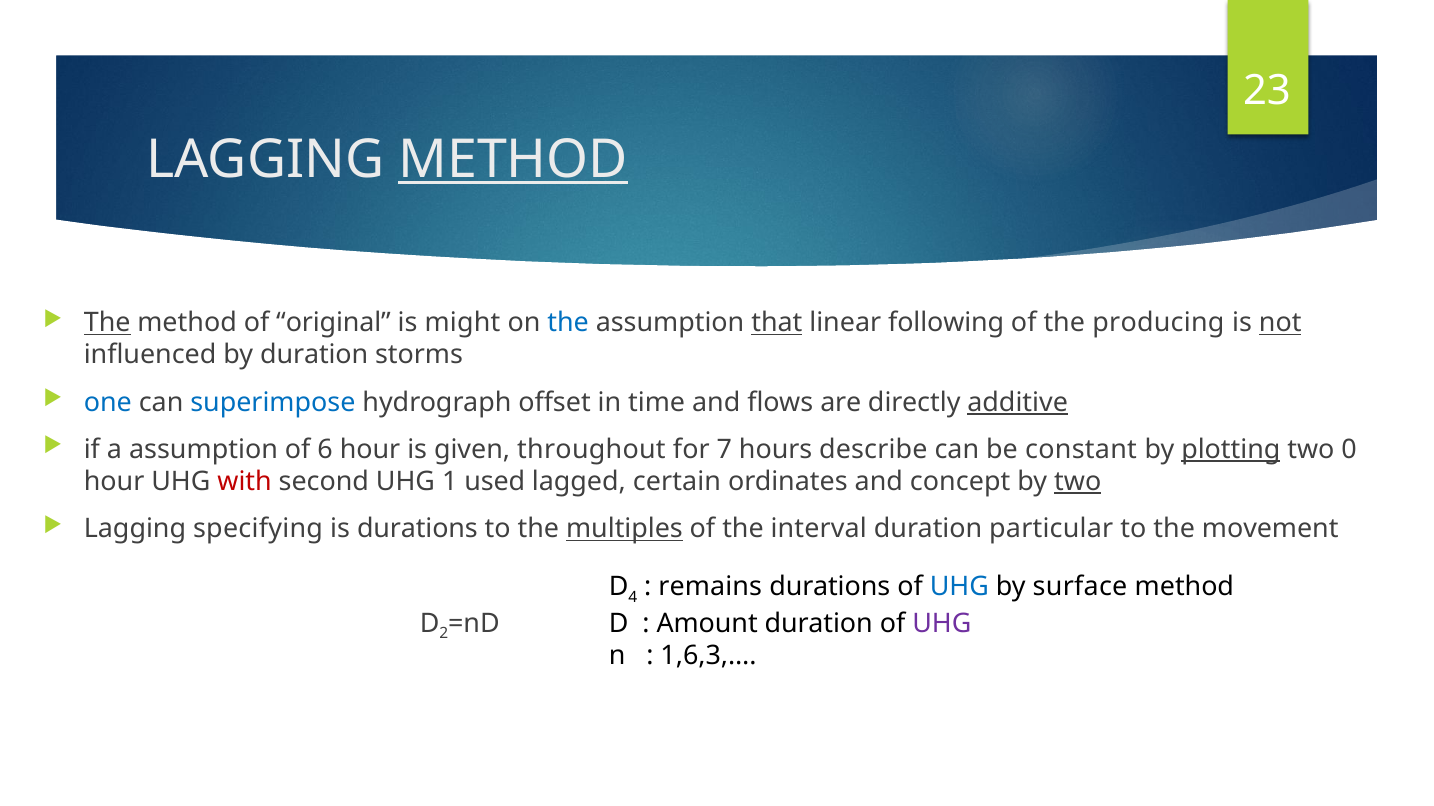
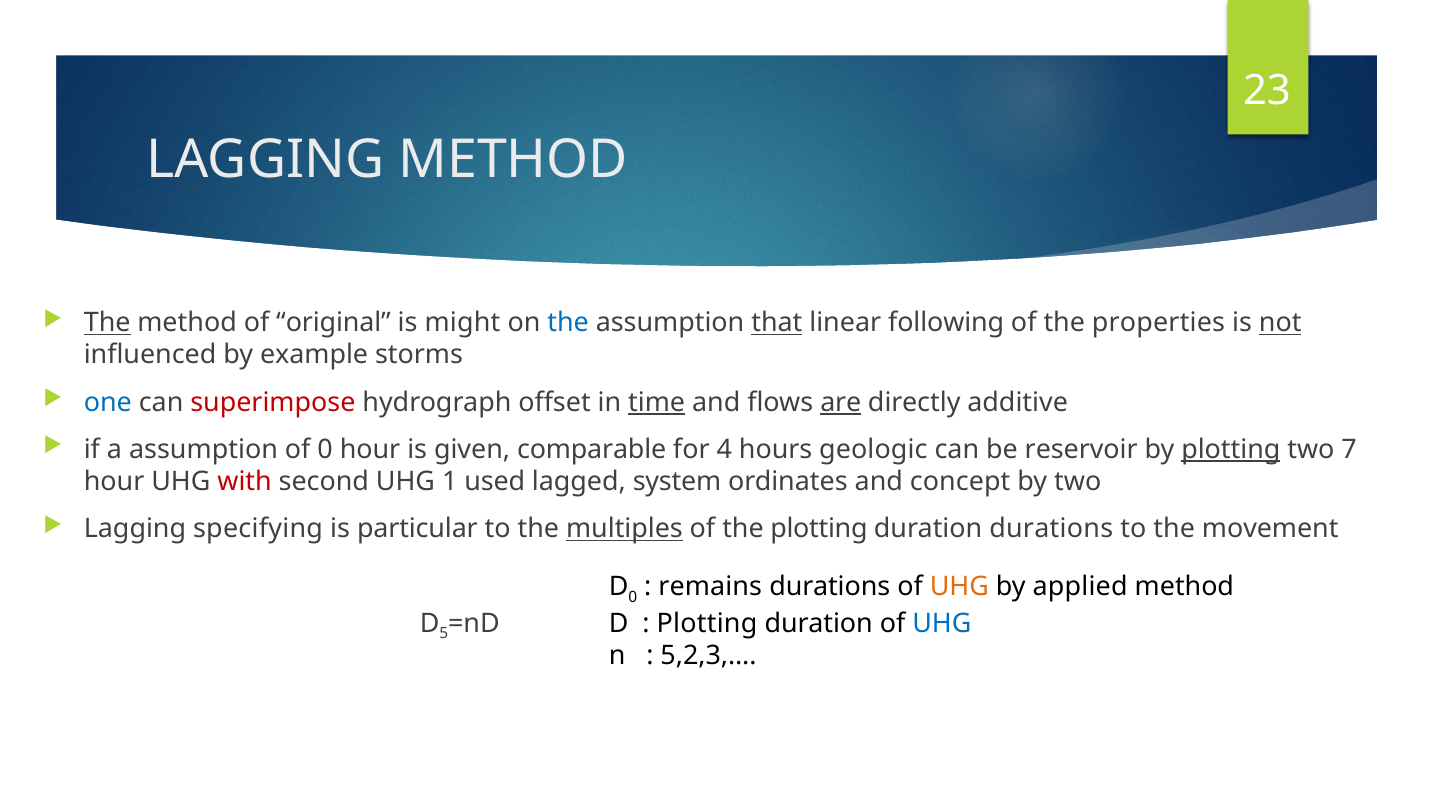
METHOD underline: present -> none (513, 160)
producing: producing -> properties (1158, 323)
by duration: duration -> example (314, 355)
superimpose colour: blue -> red (273, 403)
time underline: none -> present (657, 403)
are underline: none -> present (841, 403)
additive underline: present -> none (1018, 403)
of 6: 6 -> 0 (325, 450)
throughout: throughout -> comparable (592, 450)
7: 7 -> 4 (724, 450)
describe: describe -> geologic (873, 450)
constant: constant -> reservoir (1081, 450)
0: 0 -> 7 (1349, 450)
certain: certain -> system (677, 482)
two underline: present -> none (1078, 482)
is durations: durations -> particular (417, 529)
the interval: interval -> plotting (819, 529)
duration particular: particular -> durations (1051, 529)
D 4: 4 -> 0 (633, 598)
UHG colour: blue -> orange (959, 588)
surface: surface -> applied (1080, 588)
2: 2 -> 5 (444, 634)
Amount: Amount -> Plotting (707, 624)
UHG colour: purple -> blue (942, 624)
1,6,3,…: 1,6,3,… -> 5,2,3,… (709, 656)
